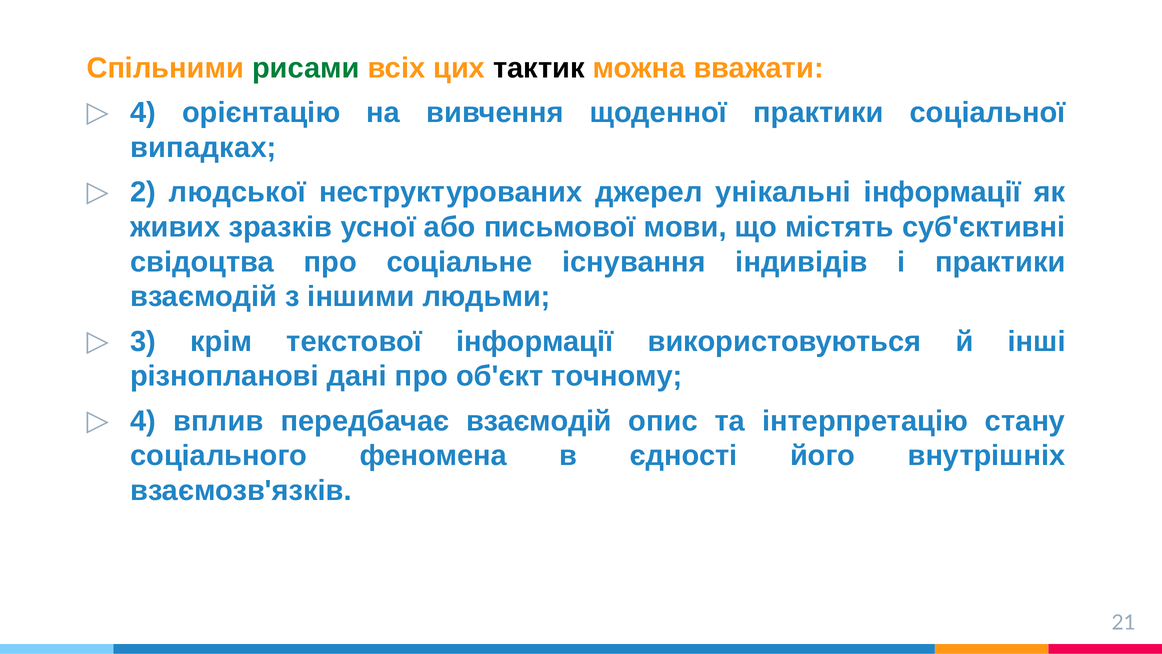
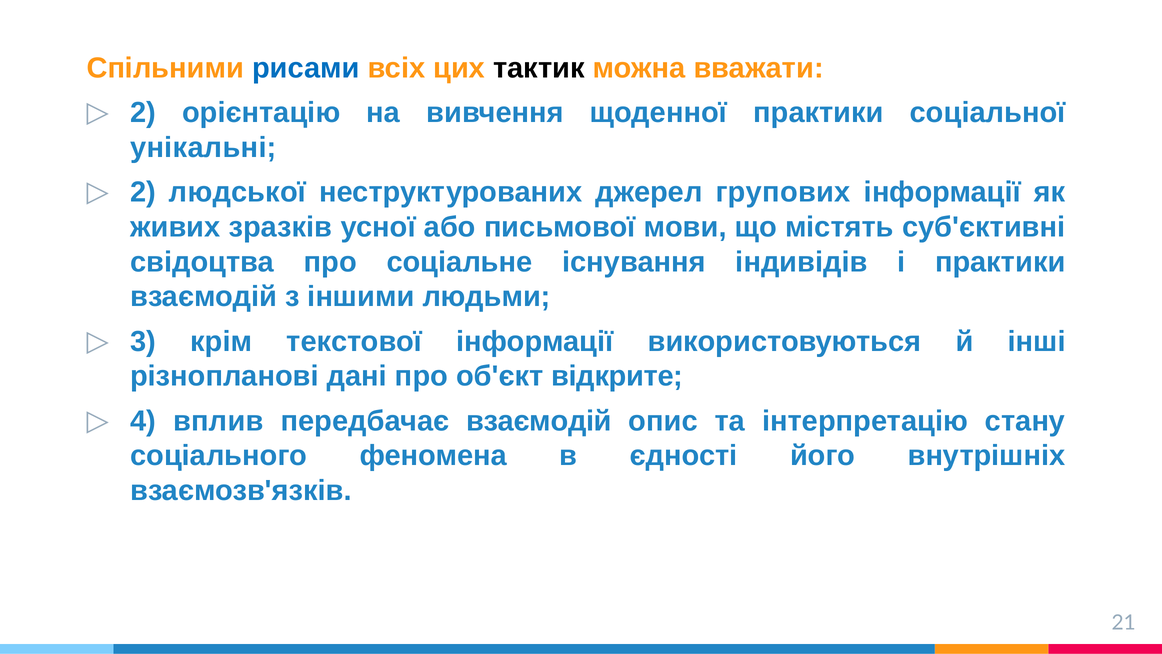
рисами colour: green -> blue (306, 68)
4: 4 -> 2 (143, 113)
випадках: випадках -> унікальні (203, 148)
унікальні: унікальні -> групових (783, 192)
точному: точному -> відкрите (617, 376)
